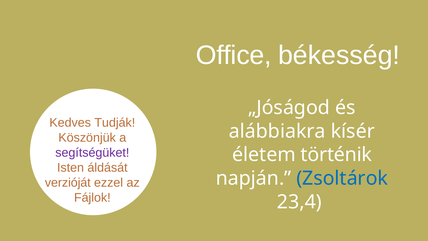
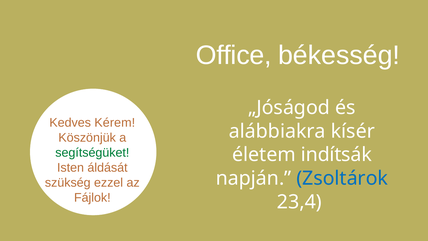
Tudják: Tudják -> Kérem (115, 123)
segítségüket colour: purple -> green (92, 153)
történik: történik -> indítsák (336, 155)
verzióját: verzióját -> szükség (68, 183)
